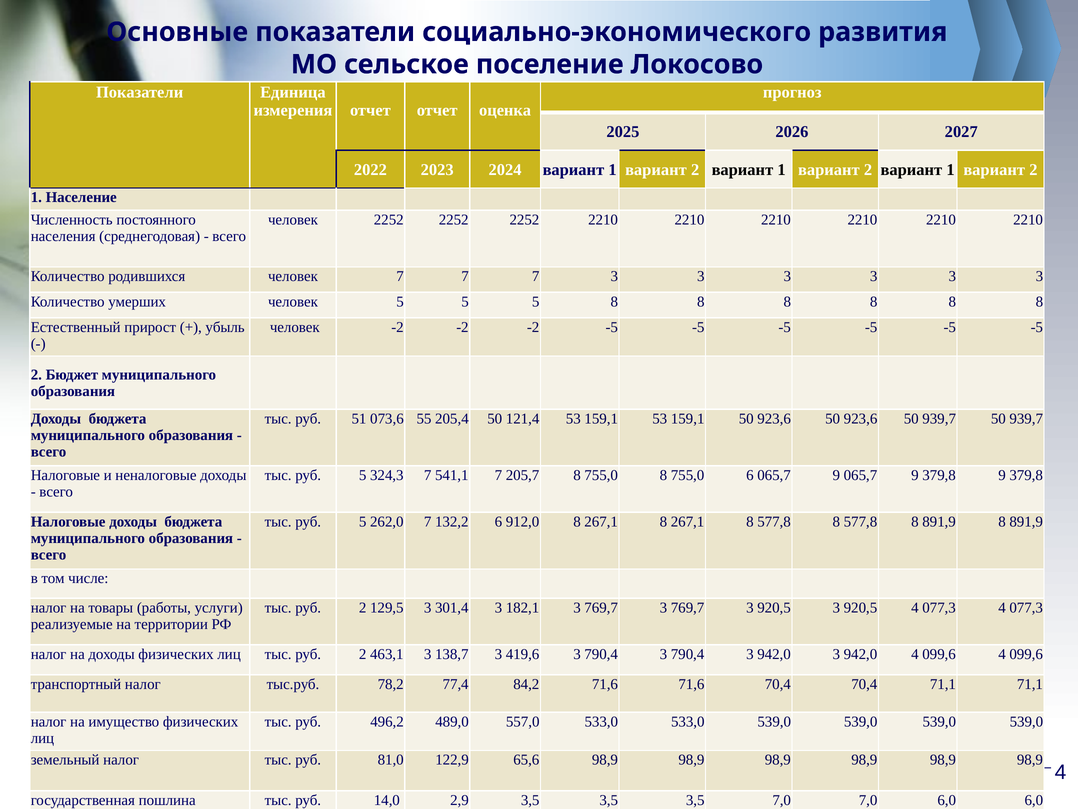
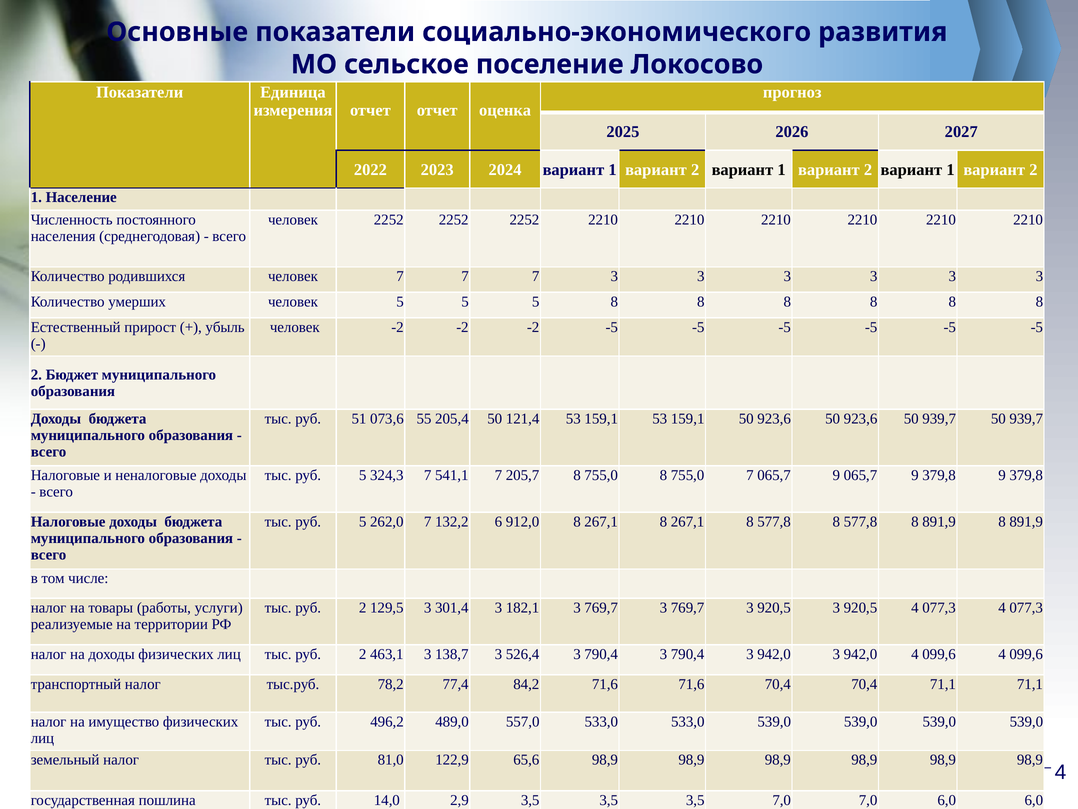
755,0 6: 6 -> 7 (750, 475)
419,6: 419,6 -> 526,4 (523, 654)
